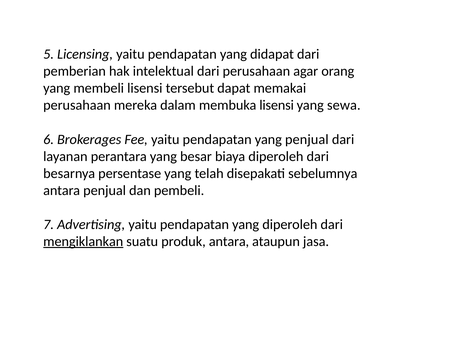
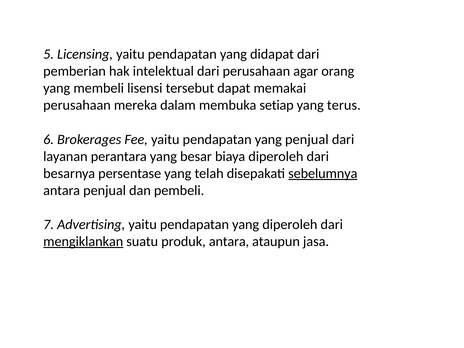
membuka lisensi: lisensi -> setiap (277, 105)
sewa: sewa -> terus (344, 105)
sebelumnya underline: none -> present (323, 173)
